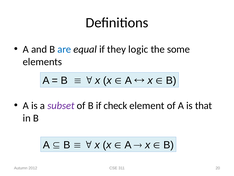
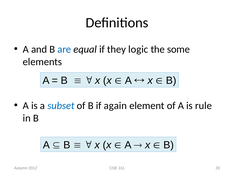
subset colour: purple -> blue (61, 105)
check: check -> again (115, 105)
that: that -> rule (203, 105)
